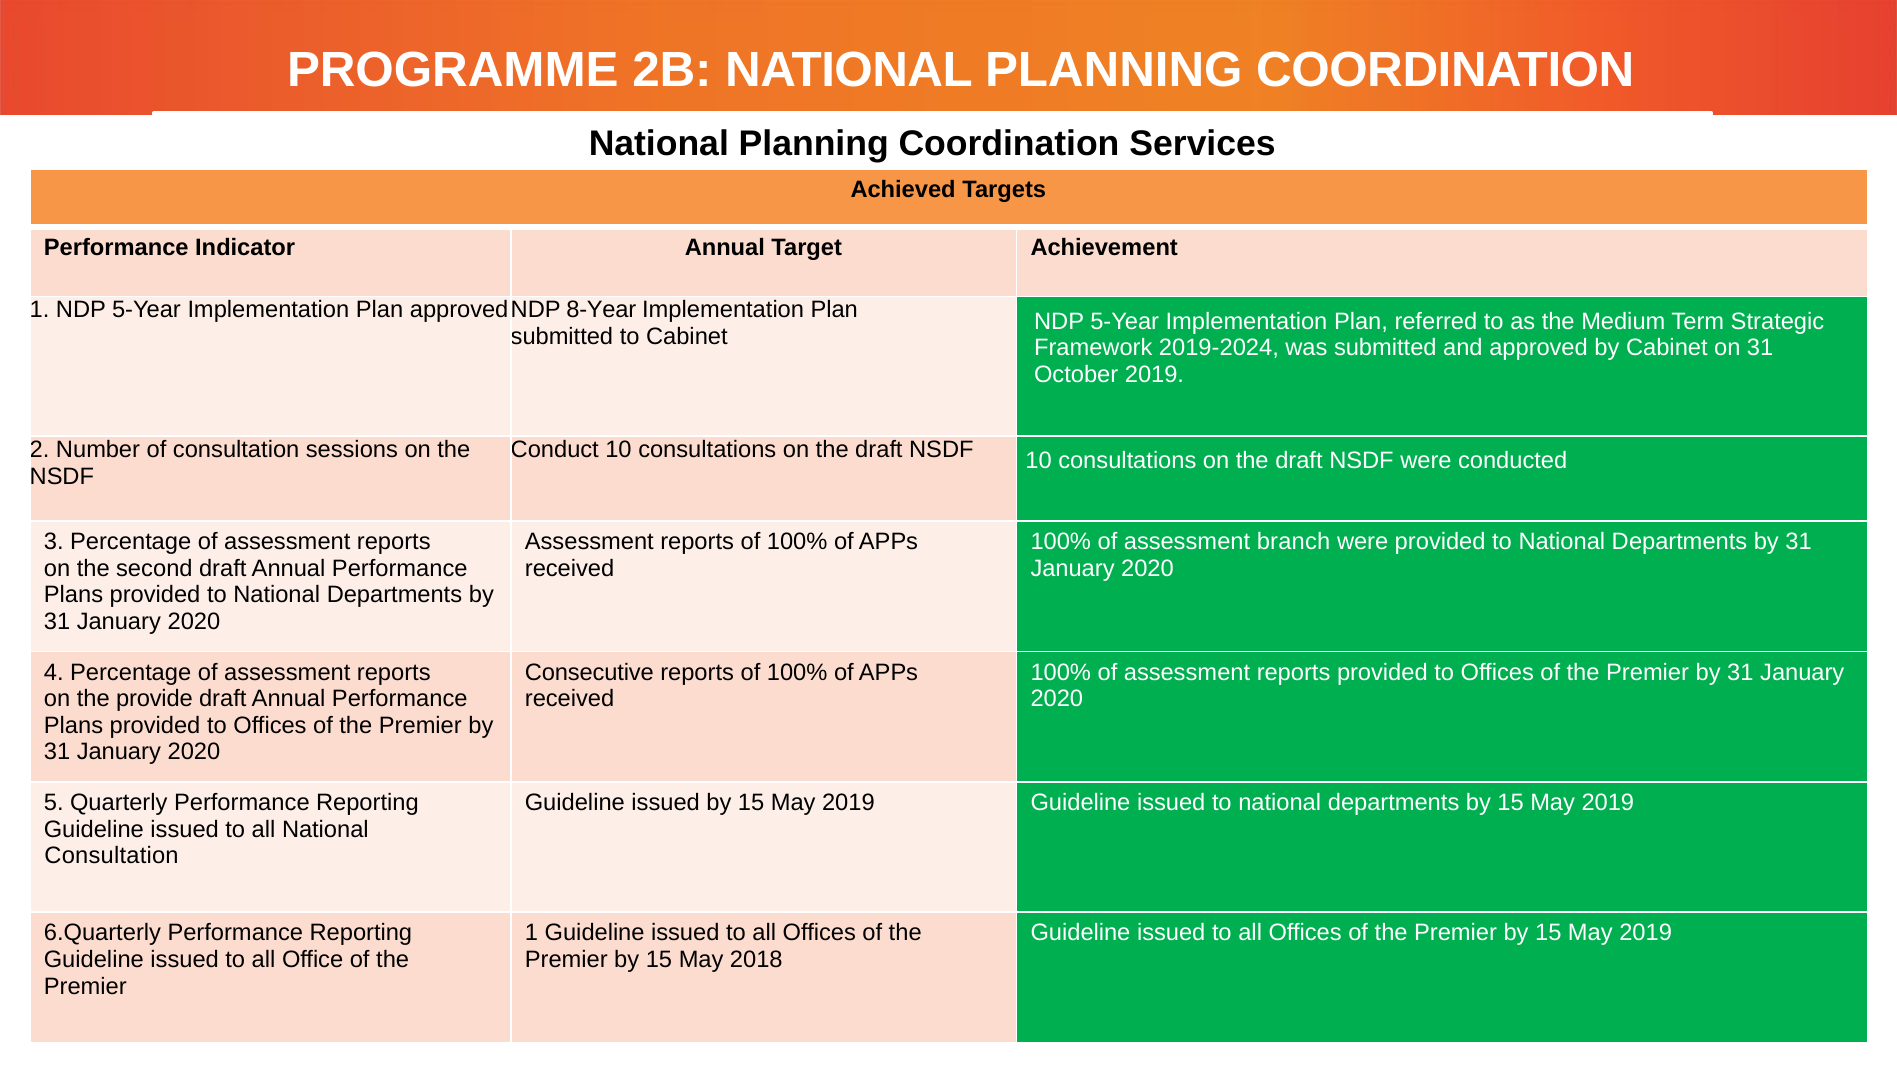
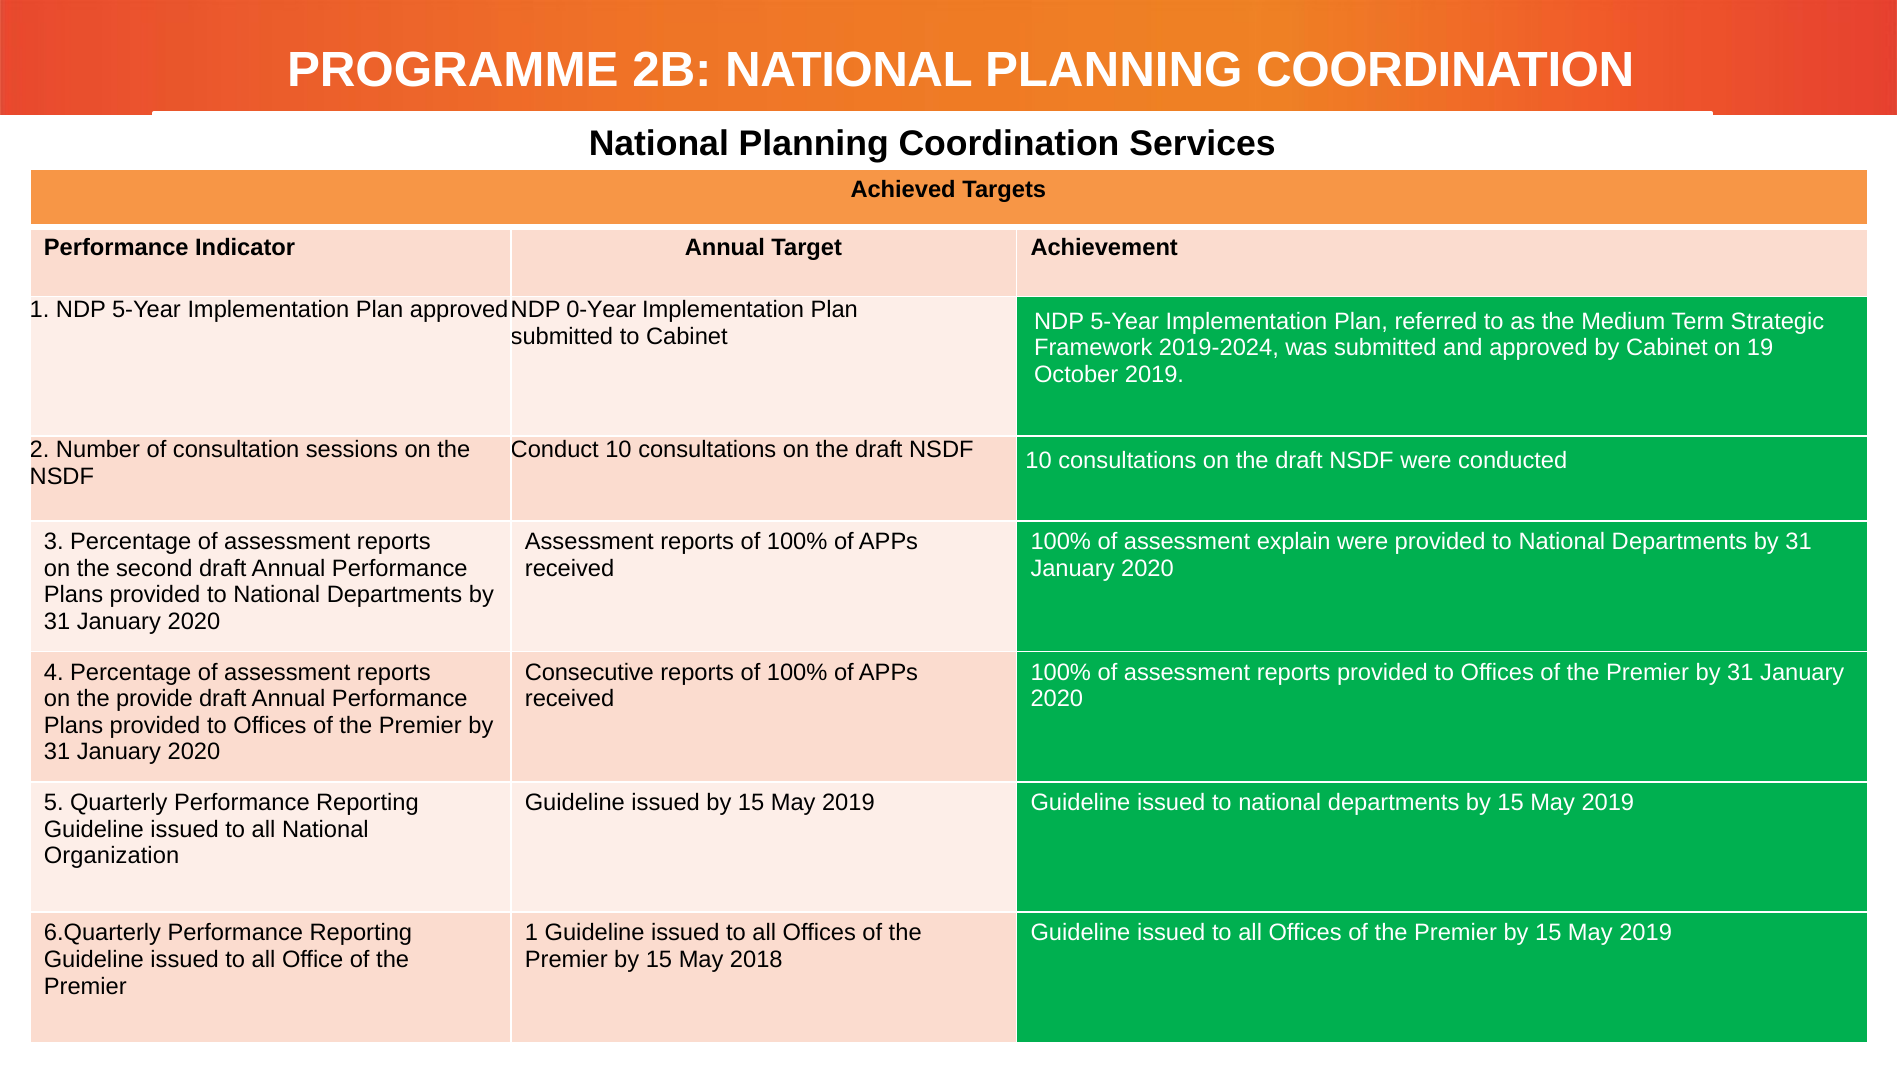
8-Year: 8-Year -> 0-Year (601, 310)
on 31: 31 -> 19 (1760, 348)
branch: branch -> explain (1294, 542)
Consultation: Consultation -> Organization (112, 856)
